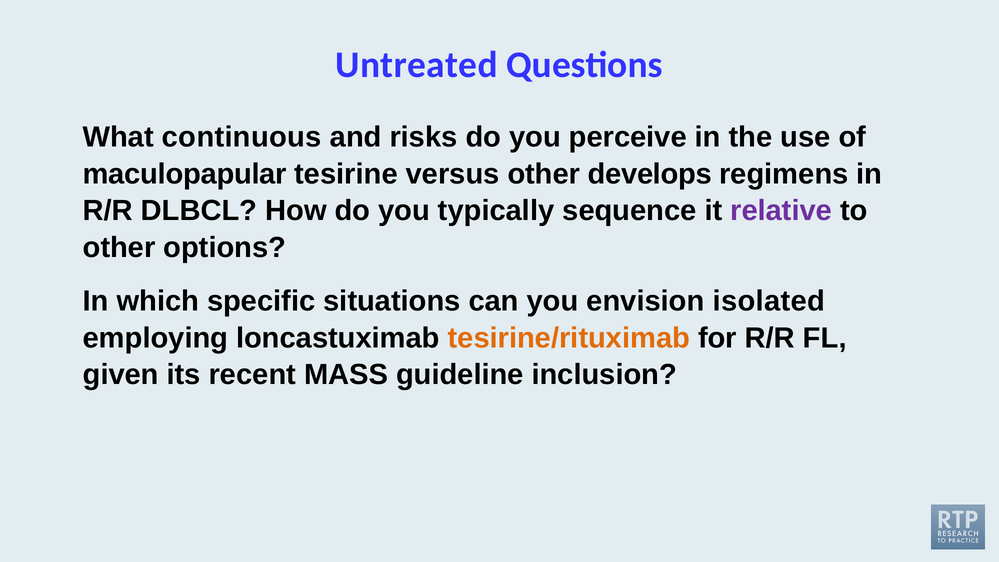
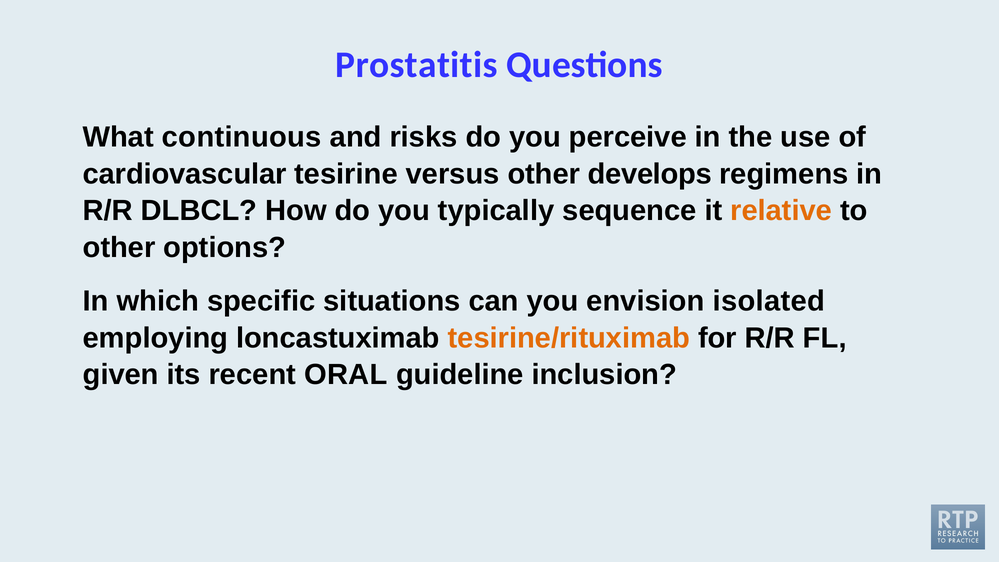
Untreated: Untreated -> Prostatitis (416, 65)
maculopapular: maculopapular -> cardiovascular (185, 174)
relative colour: purple -> orange (781, 211)
MASS: MASS -> ORAL (346, 375)
